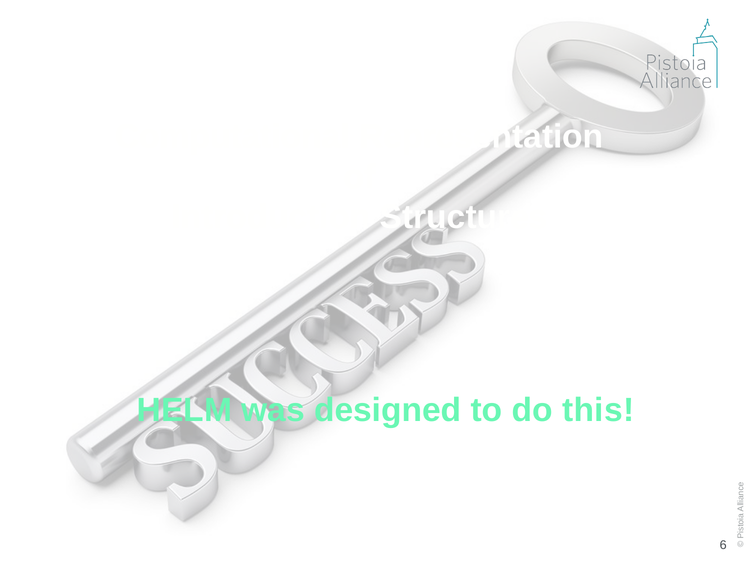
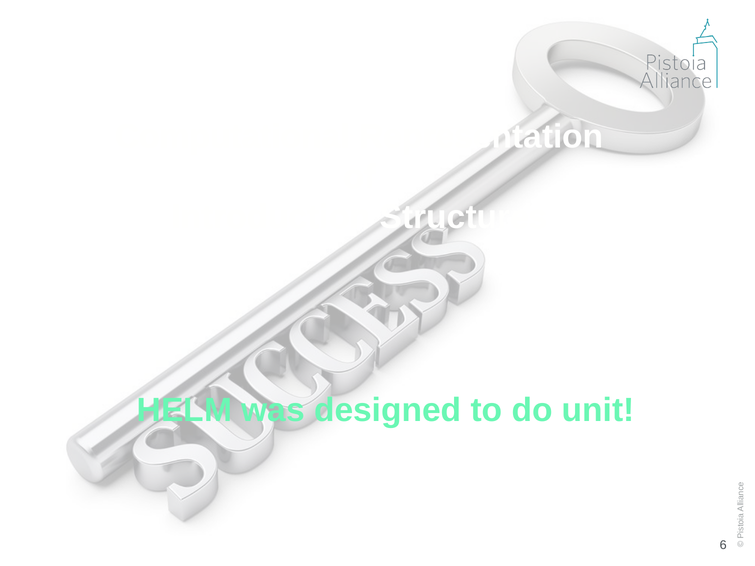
this: this -> unit (598, 410)
